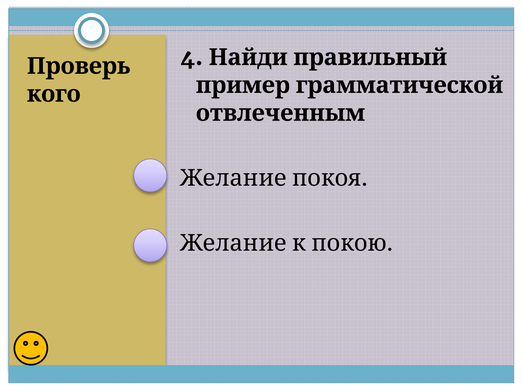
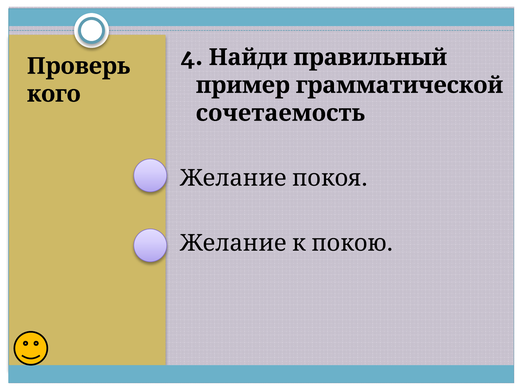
отвлеченным: отвлеченным -> сочетаемость (280, 113)
